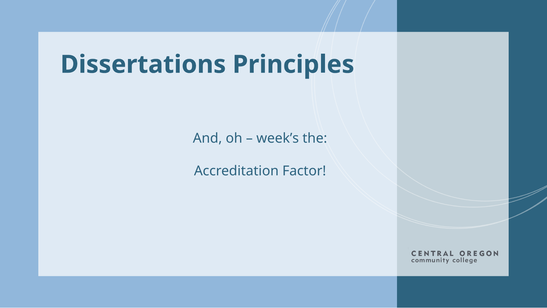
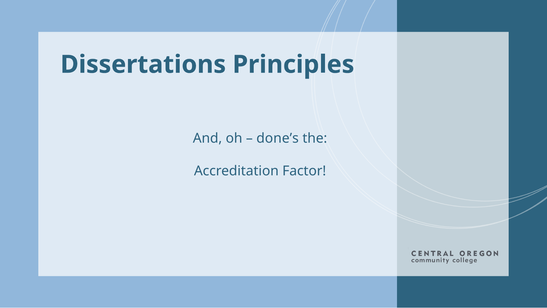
week’s: week’s -> done’s (278, 138)
